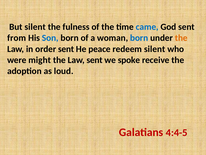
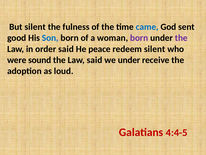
from: from -> good (17, 38)
born colour: blue -> purple (139, 38)
the colour: orange -> purple (181, 38)
order sent: sent -> said (66, 49)
might: might -> sound (40, 60)
Law sent: sent -> said (95, 60)
we spoke: spoke -> under (129, 60)
